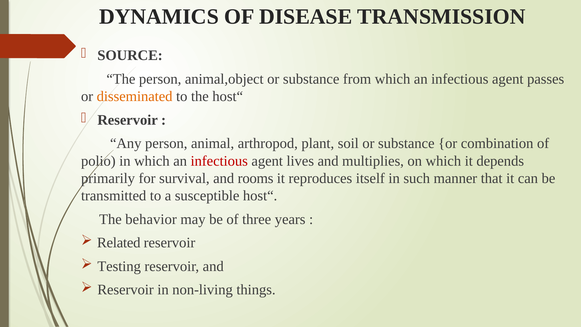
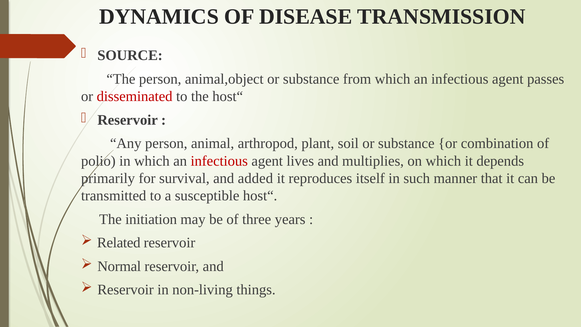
disseminated colour: orange -> red (135, 96)
rooms: rooms -> added (255, 178)
behavior: behavior -> initiation (151, 219)
Testing: Testing -> Normal (119, 266)
